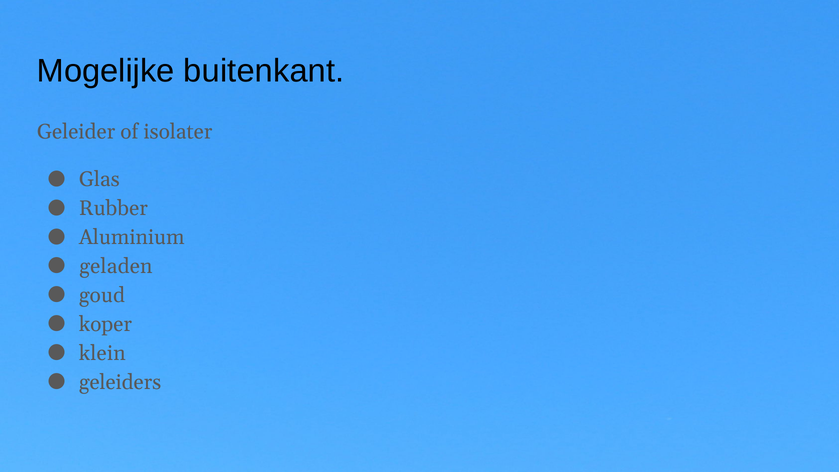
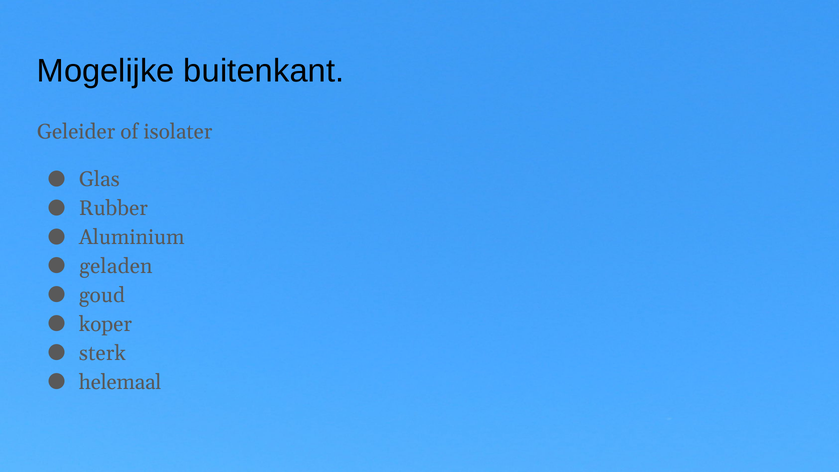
klein: klein -> sterk (102, 353)
geleiders: geleiders -> helemaal (120, 382)
